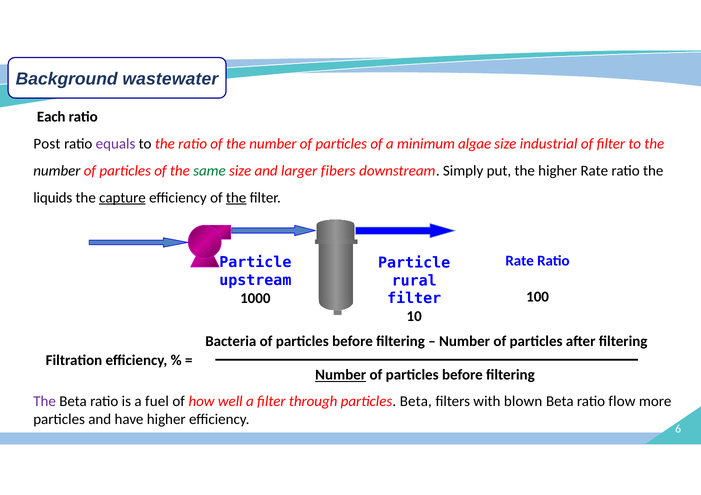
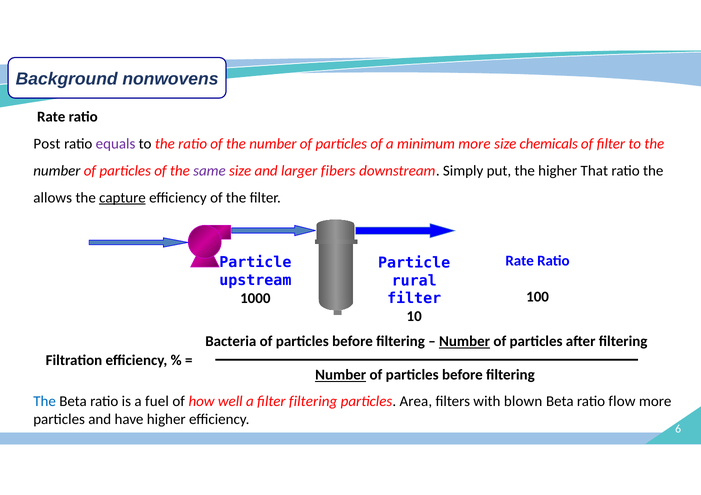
wastewater: wastewater -> nonwovens (170, 79)
Each: Each -> Rate (51, 117)
minimum algae: algae -> more (474, 144)
industrial: industrial -> chemicals (549, 144)
same colour: green -> purple (209, 171)
higher Rate: Rate -> That (594, 171)
liquids: liquids -> allows (53, 198)
the underline: present -> none (236, 198)
Number underline: none -> present (465, 342)
The colour: purple -> blue (45, 401)
filter through: through -> filtering (313, 401)
particles Beta: Beta -> Area (416, 401)
